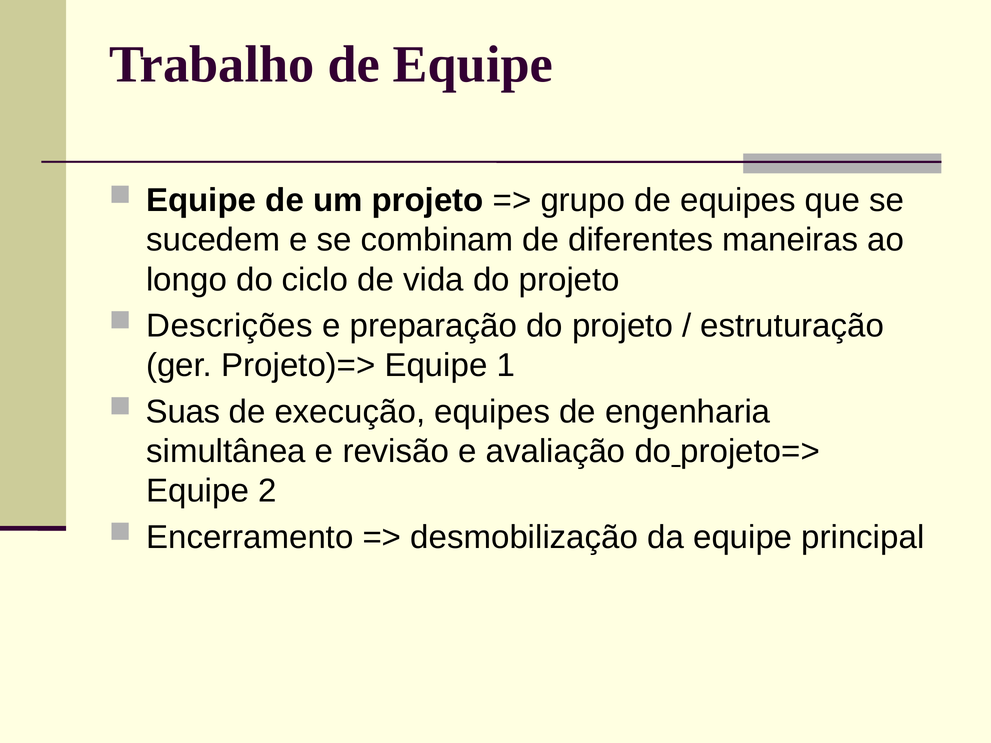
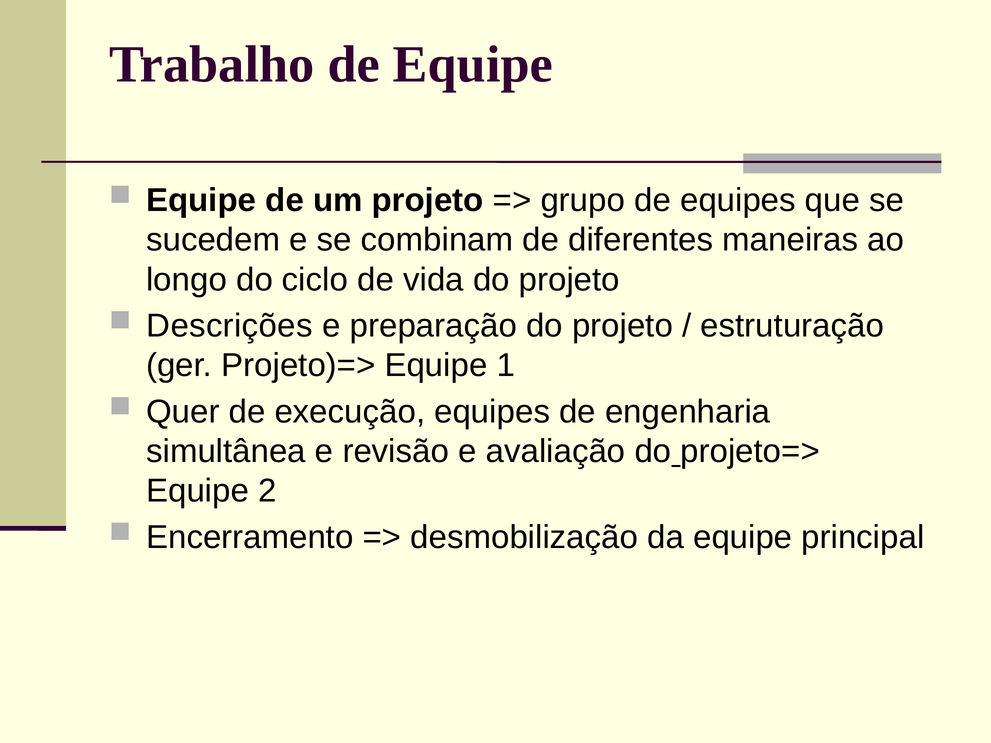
Suas: Suas -> Quer (183, 412)
